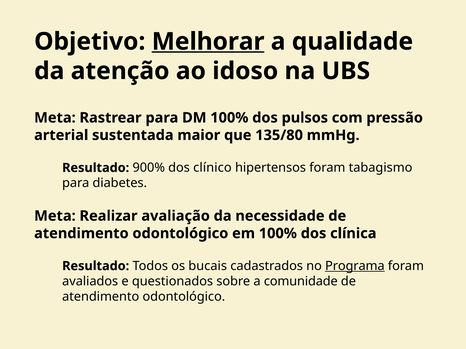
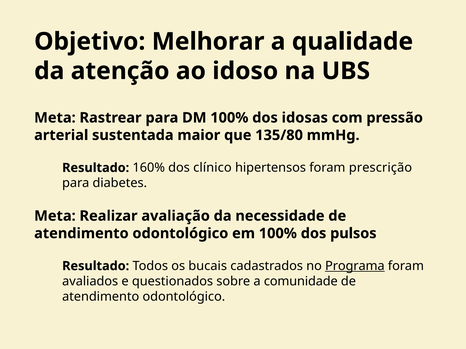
Melhorar underline: present -> none (208, 42)
pulsos: pulsos -> idosas (305, 118)
900%: 900% -> 160% (149, 168)
tabagismo: tabagismo -> prescrição (381, 168)
clínica: clínica -> pulsos (353, 234)
